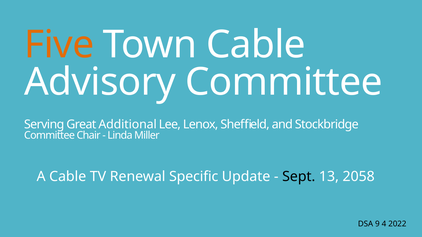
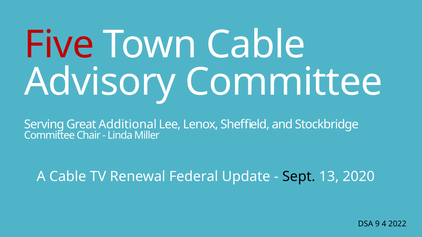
Five colour: orange -> red (59, 45)
Specific: Specific -> Federal (194, 177)
2058: 2058 -> 2020 (359, 177)
